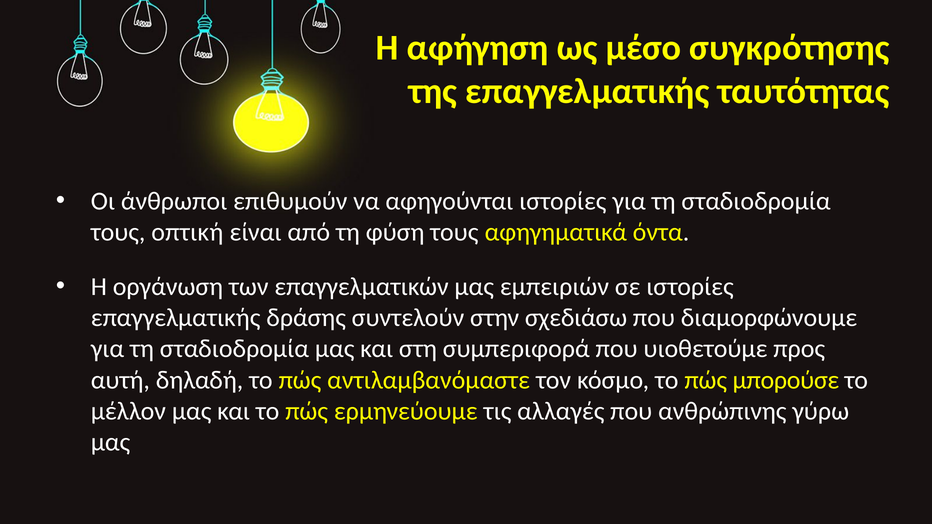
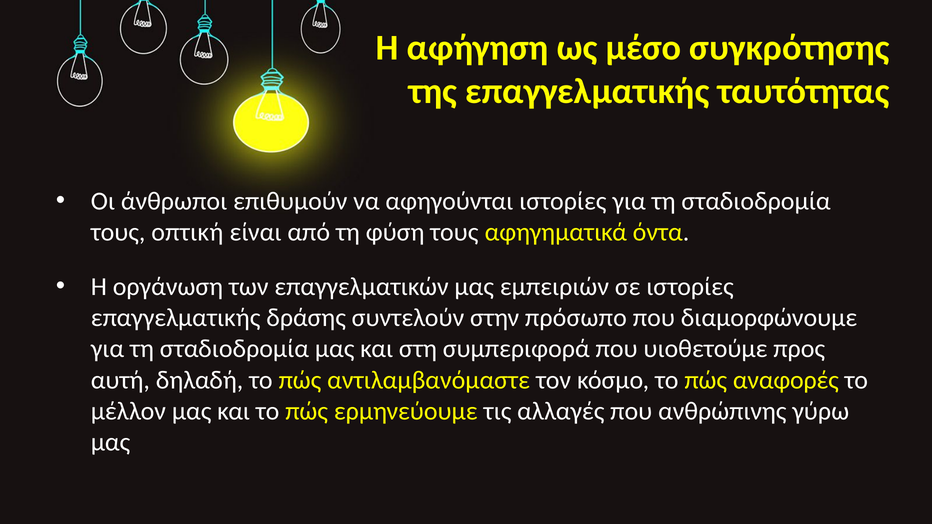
σχεδιάσω: σχεδιάσω -> πρόσωπο (576, 318)
μπορούσε: μπορούσε -> αναφορές (786, 380)
